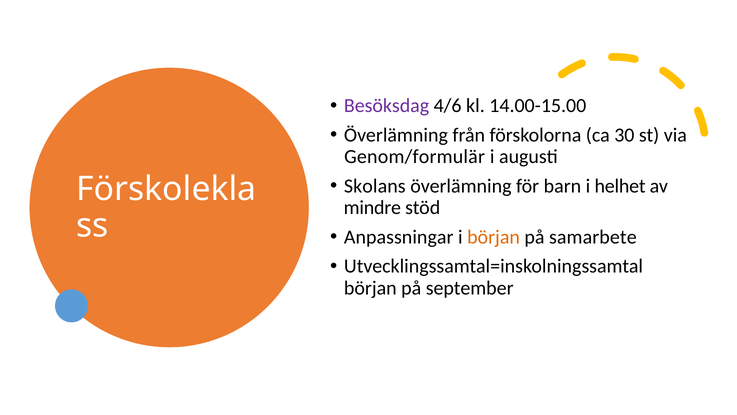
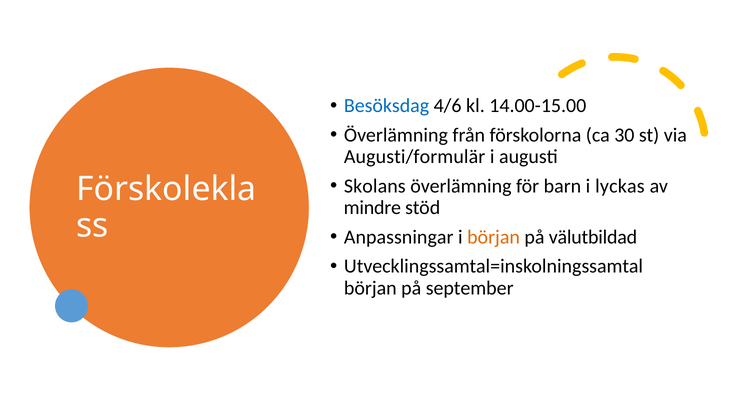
Besöksdag colour: purple -> blue (387, 106)
Genom/formulär: Genom/formulär -> Augusti/formulär (415, 157)
helhet: helhet -> lyckas (620, 186)
samarbete: samarbete -> välutbildad (593, 237)
